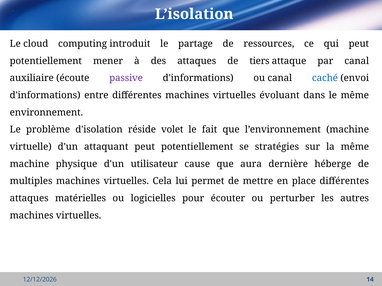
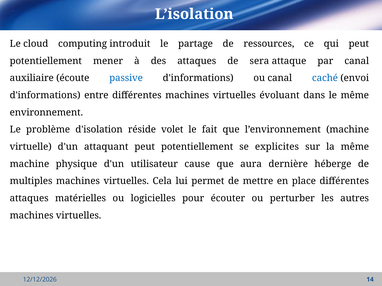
tiers: tiers -> sera (259, 61)
passive colour: purple -> blue (126, 78)
stratégies: stratégies -> explicites (277, 147)
